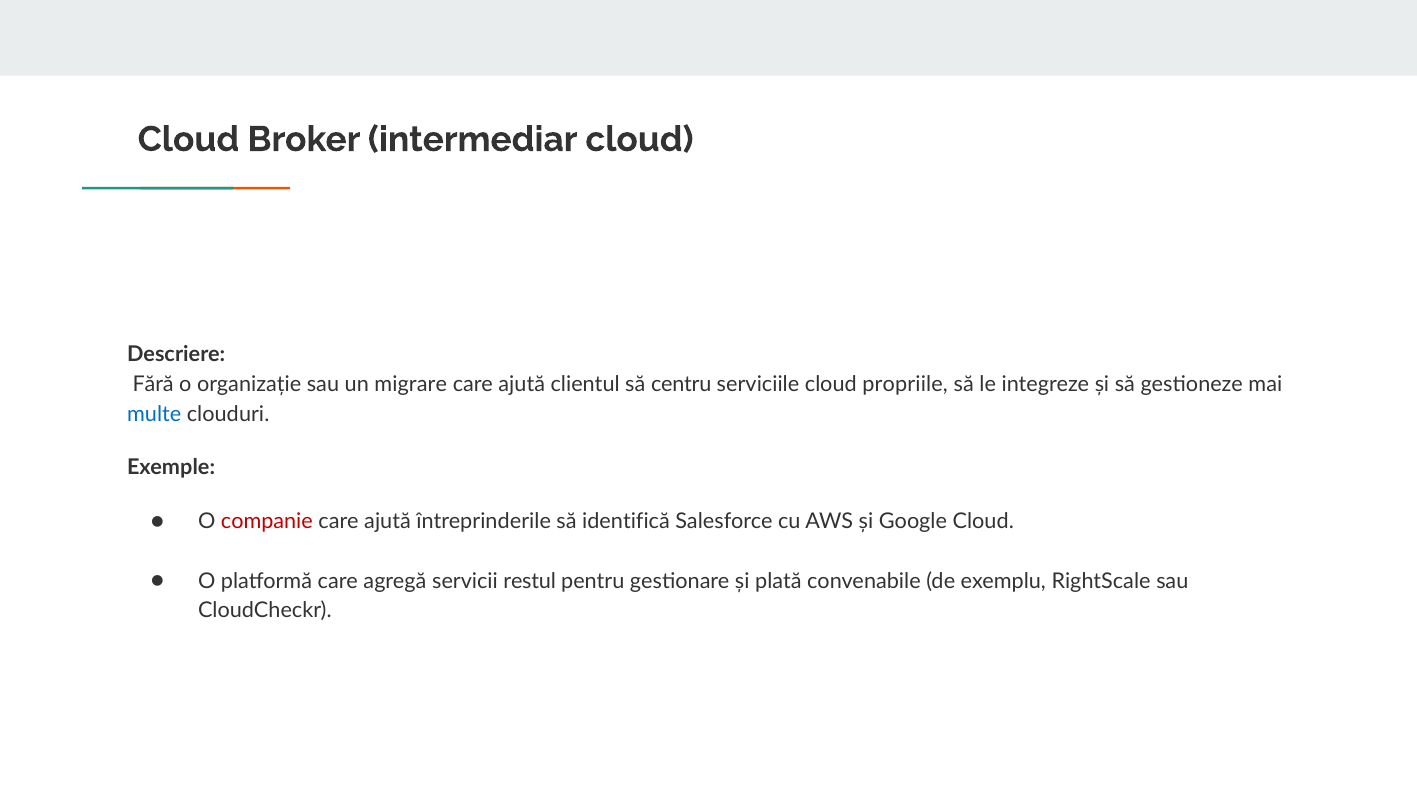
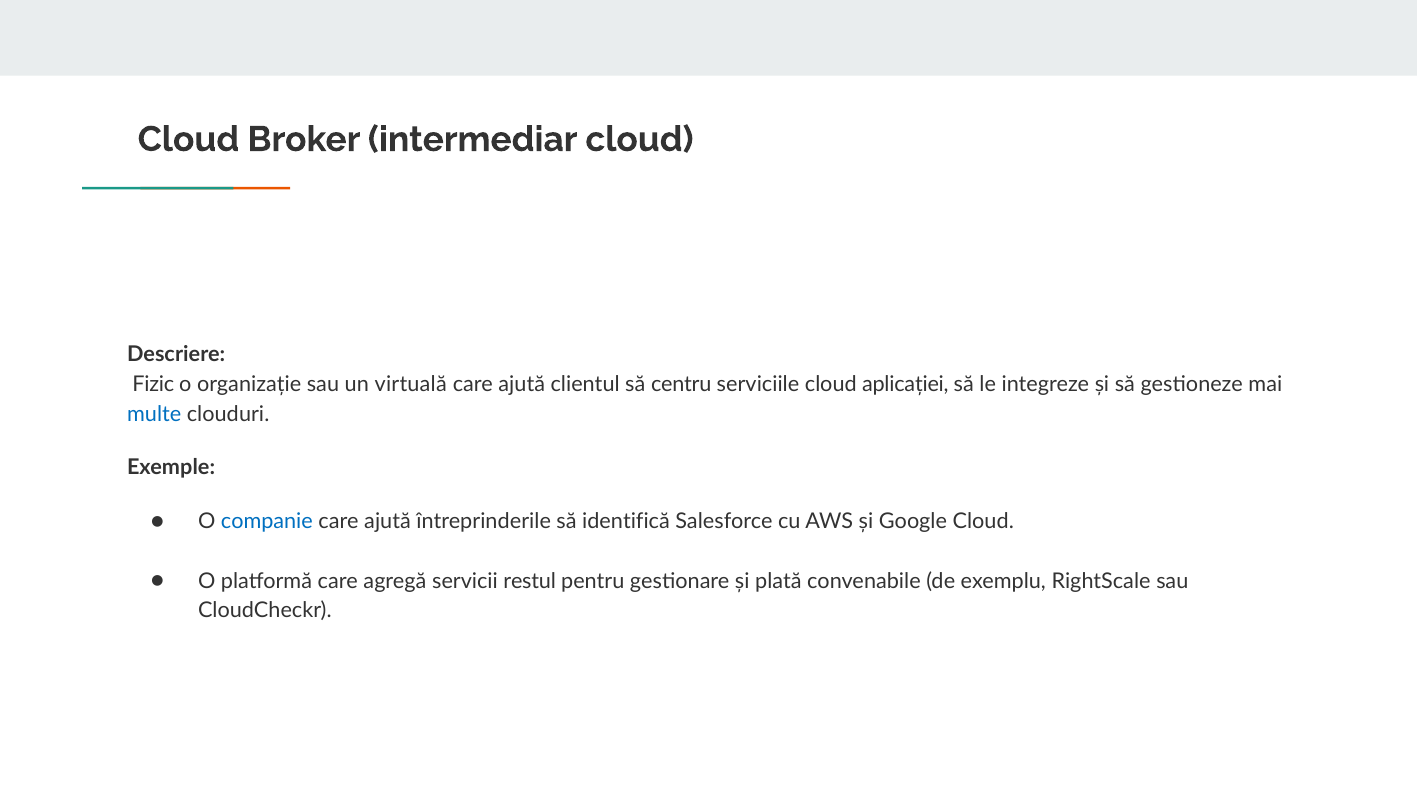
Fără: Fără -> Fizic (153, 385)
migrare: migrare -> virtuală (411, 385)
propriile: propriile -> aplicației (905, 385)
companie colour: red -> blue (267, 521)
